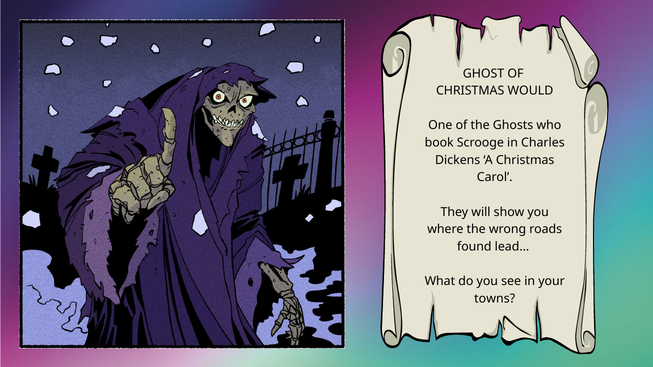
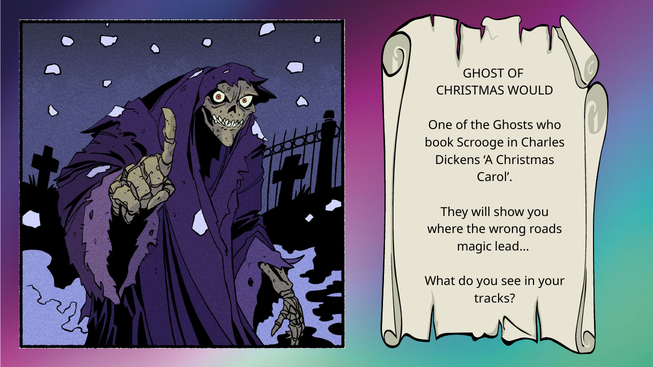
found: found -> magic (474, 247)
towns: towns -> tracks (495, 299)
